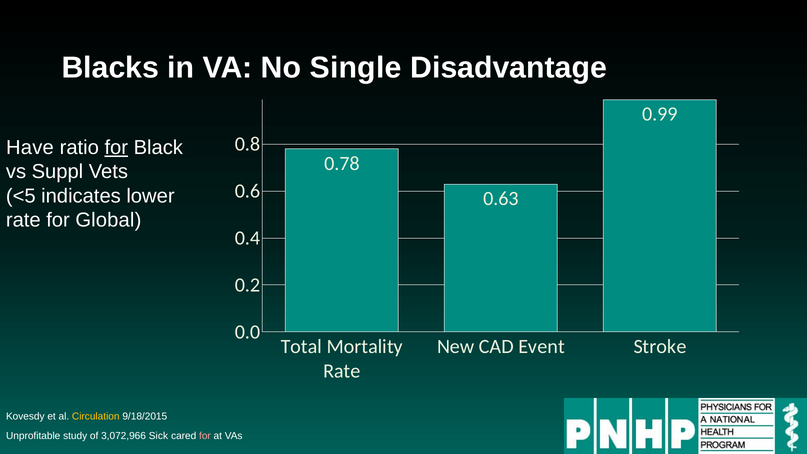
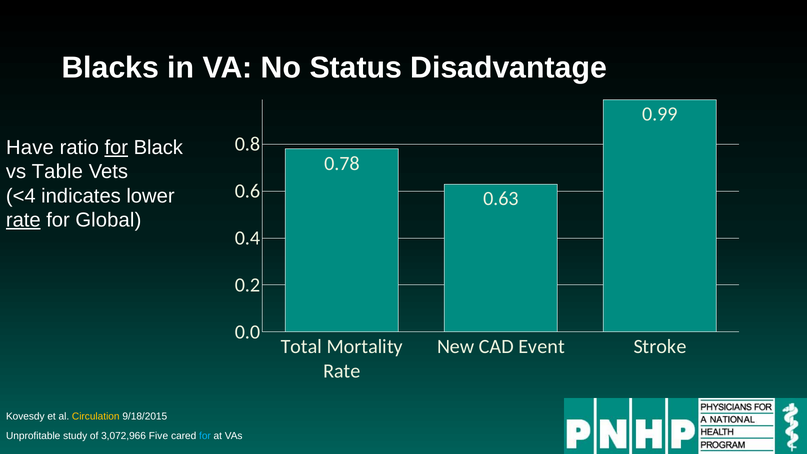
Single: Single -> Status (356, 68)
Suppl: Suppl -> Table (57, 172)
<5: <5 -> <4 (21, 196)
rate underline: none -> present (23, 220)
Sick: Sick -> Five (158, 436)
for colour: pink -> light blue (205, 436)
